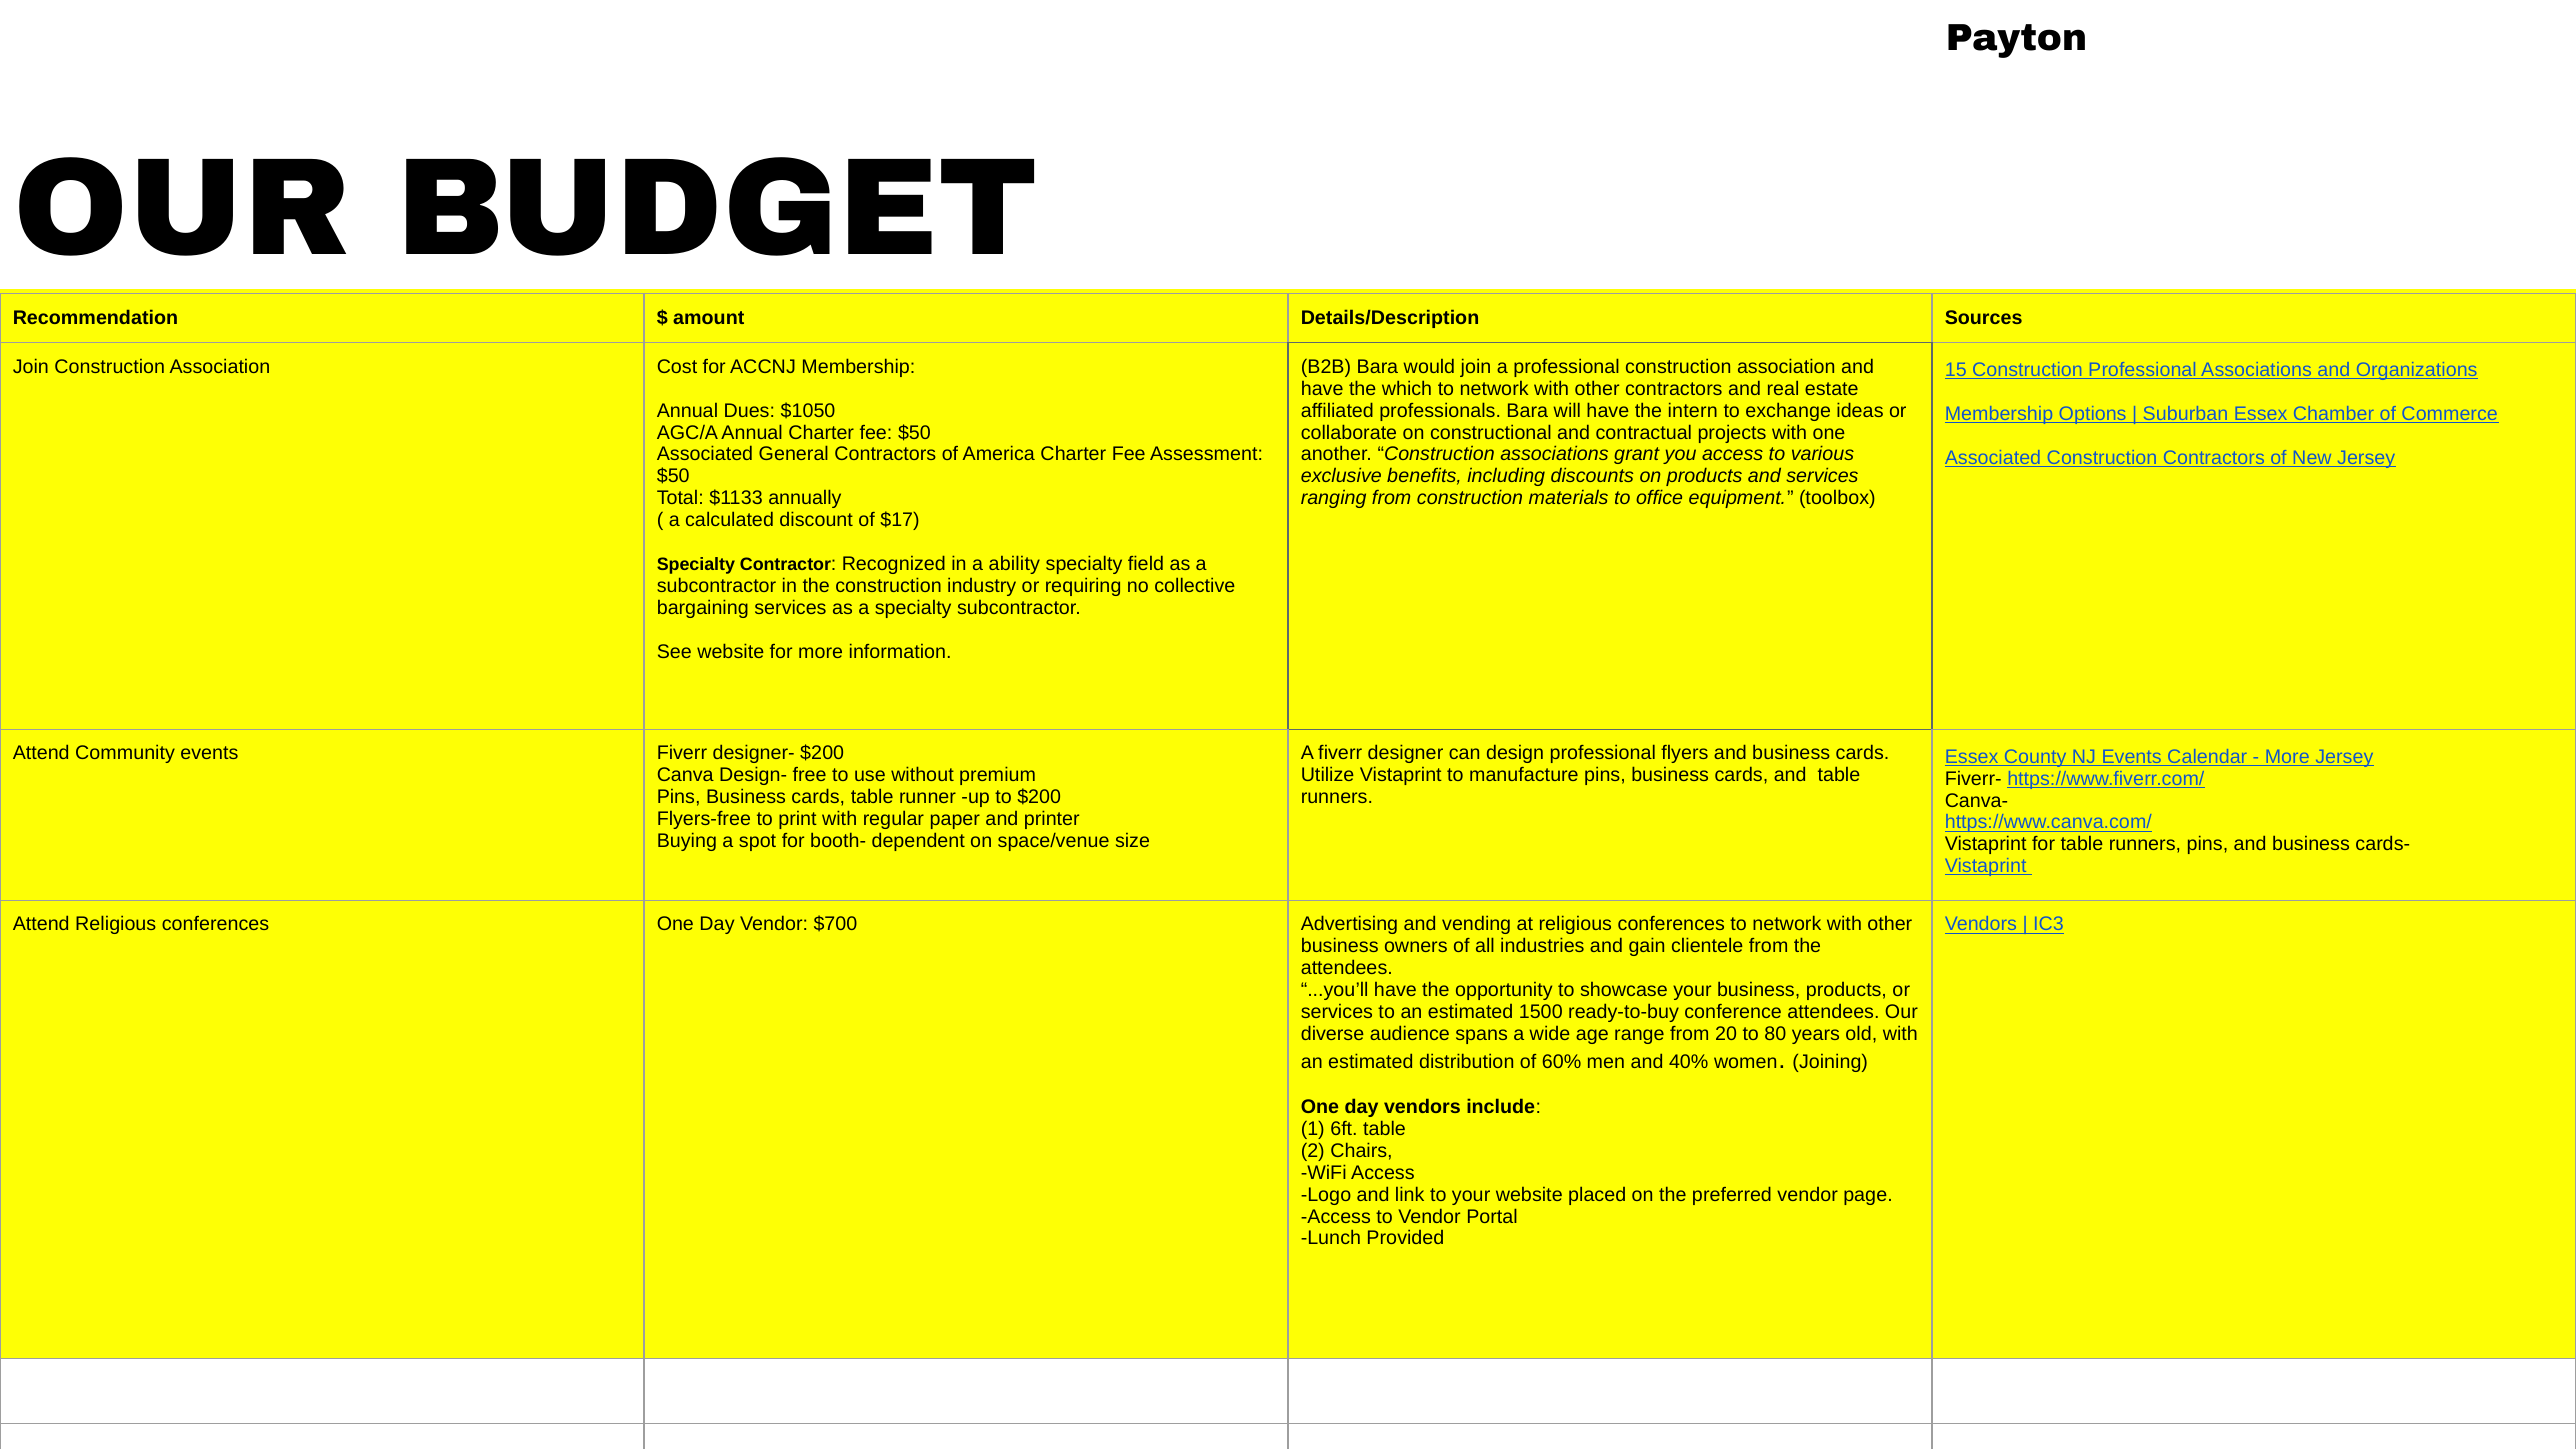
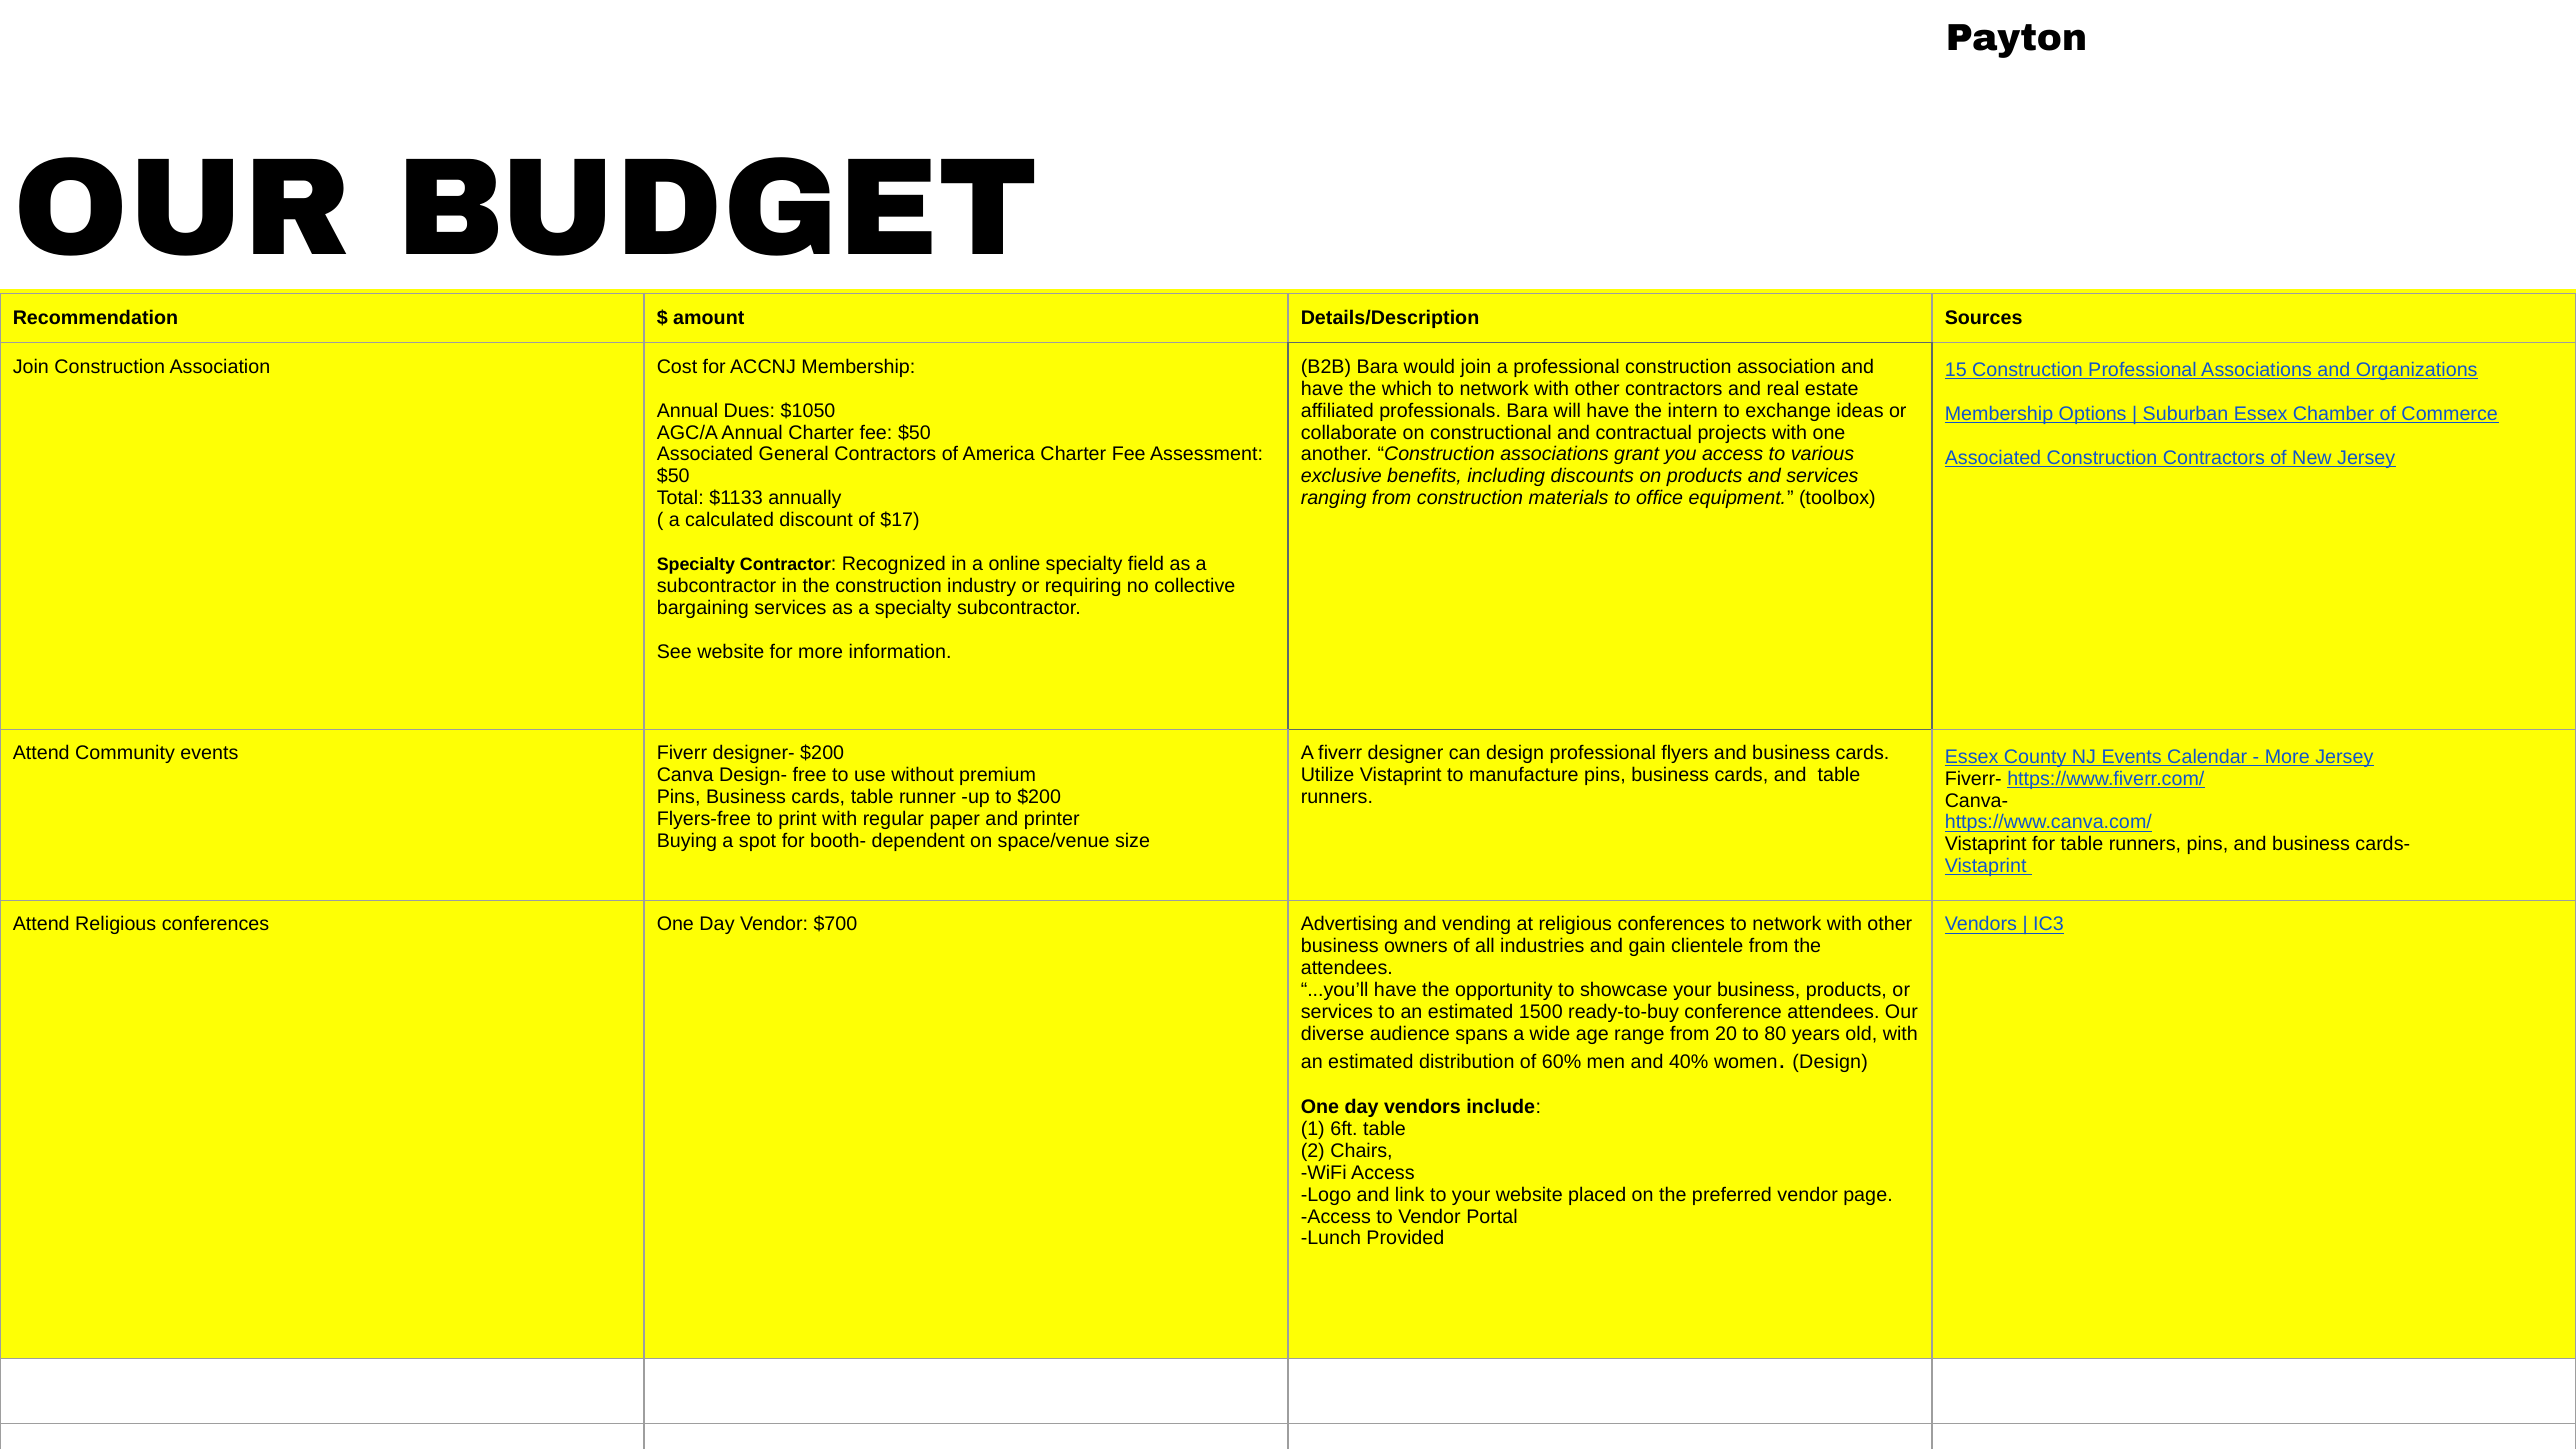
ability: ability -> online (1014, 564)
Joining: Joining -> Design (1830, 1062)
